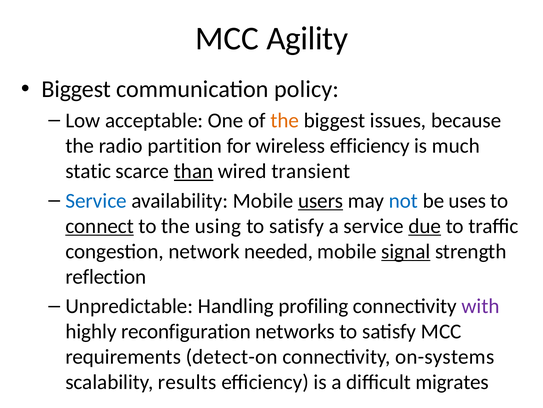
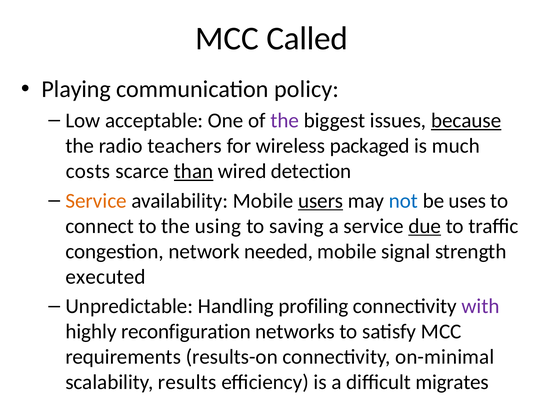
Agility: Agility -> Called (307, 39)
Biggest: Biggest -> Playing (76, 89)
the colour: orange -> purple (285, 120)
because underline: none -> present (466, 120)
partition: partition -> teachers (185, 146)
wireless efficiency: efficiency -> packaged (370, 146)
static: static -> costs (88, 171)
transient: transient -> detection (311, 171)
Service colour: blue -> orange (96, 200)
connect underline: present -> none (100, 226)
satisfy: satisfy -> saving (296, 226)
signal underline: present -> none (406, 251)
reflection: reflection -> executed (106, 276)
detect-on: detect-on -> results-on (232, 356)
on-systems: on-systems -> on-minimal (445, 356)
